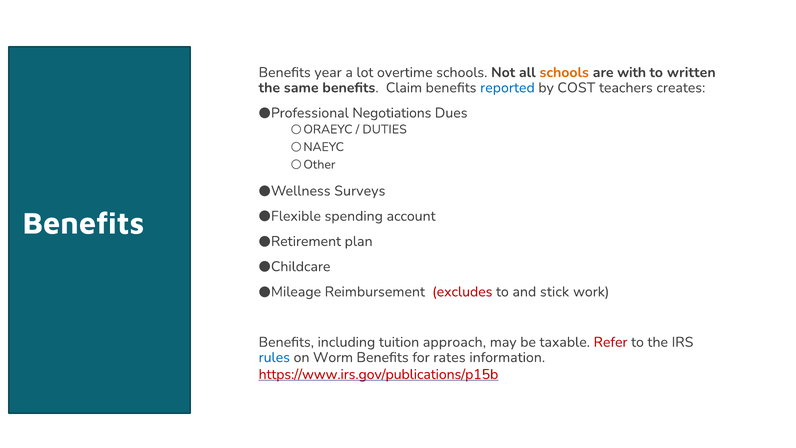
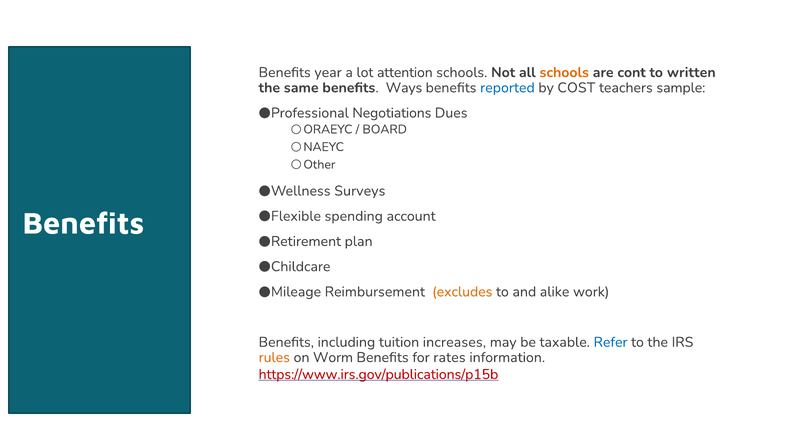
overtime: overtime -> attention (405, 72)
with: with -> cont (632, 72)
Claim: Claim -> Ways (404, 88)
creates: creates -> sample (681, 88)
DUTIES: DUTIES -> BOARD (385, 129)
excludes colour: red -> orange (462, 292)
stick: stick -> alike (555, 292)
approach: approach -> increases (454, 342)
Refer colour: red -> blue (611, 342)
rules colour: blue -> orange (274, 357)
